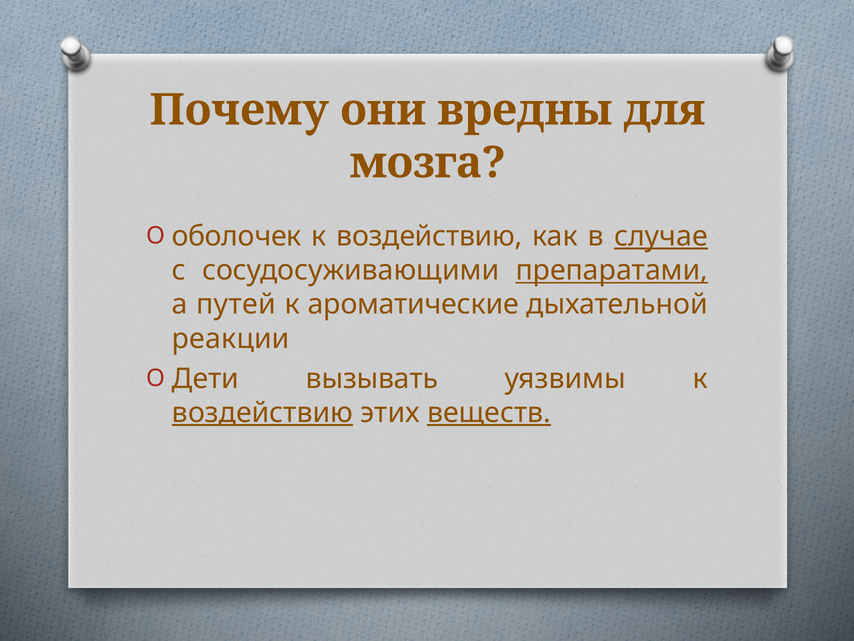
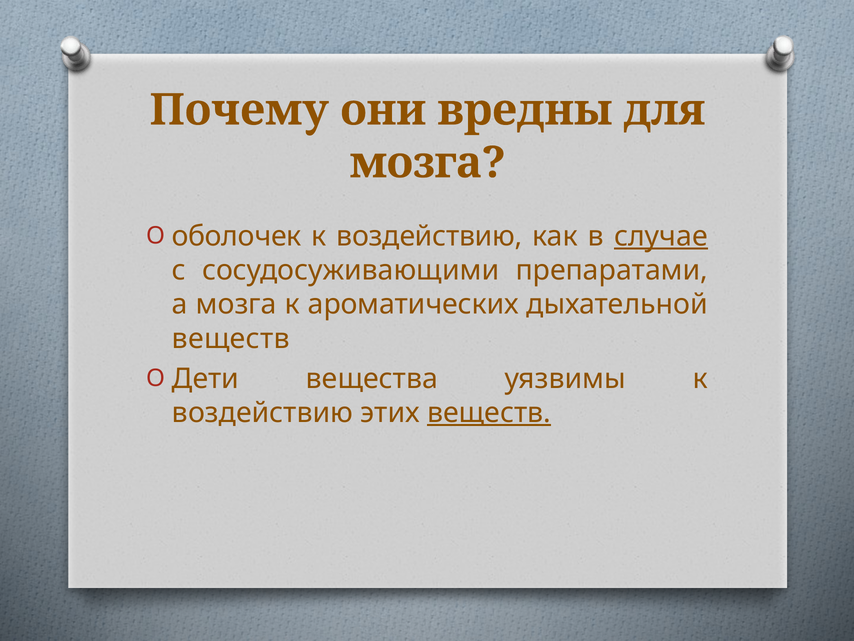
препаратами underline: present -> none (612, 270)
а путей: путей -> мозга (236, 304)
ароматические: ароматические -> ароматических (413, 304)
реакции: реакции -> веществ (231, 338)
вызывать: вызывать -> вещества (372, 378)
воздействию underline: present -> none (263, 412)
